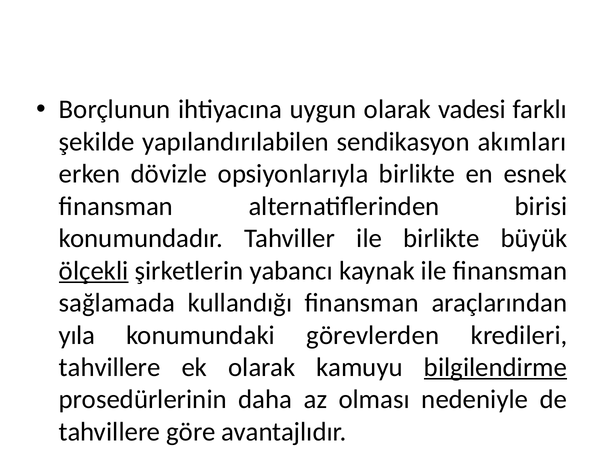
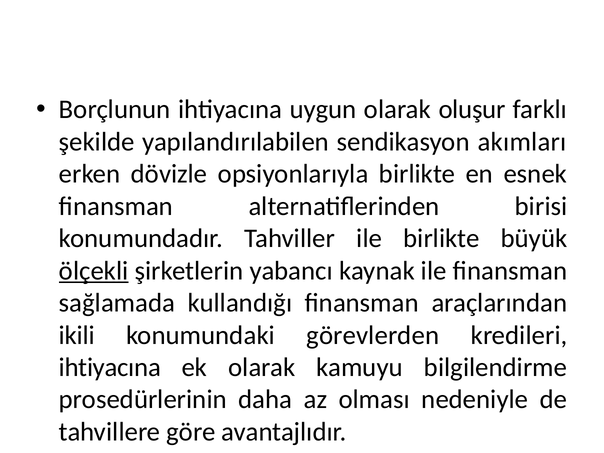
vadesi: vadesi -> oluşur (472, 110)
yıla: yıla -> ikili (77, 335)
tahvillere: tahvillere -> ihtiyacına (110, 367)
bilgilendirme underline: present -> none (496, 367)
